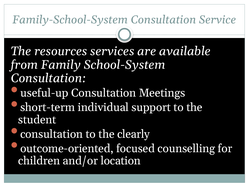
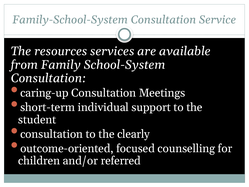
useful-up: useful-up -> caring-up (44, 93)
location: location -> referred (121, 161)
